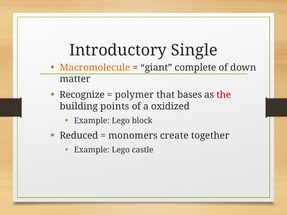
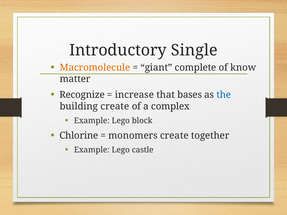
down: down -> know (243, 68)
polymer: polymer -> increase (134, 95)
the colour: red -> blue (224, 95)
building points: points -> create (115, 106)
oxidized: oxidized -> complex (170, 106)
Reduced: Reduced -> Chlorine (79, 136)
